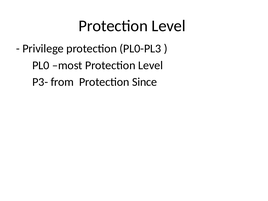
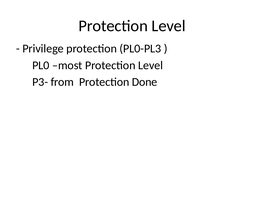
Since: Since -> Done (145, 82)
